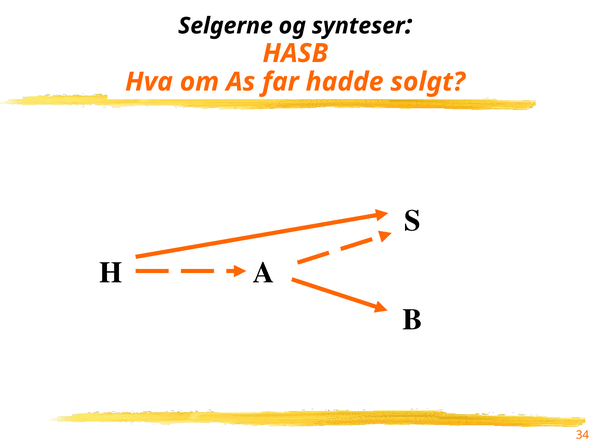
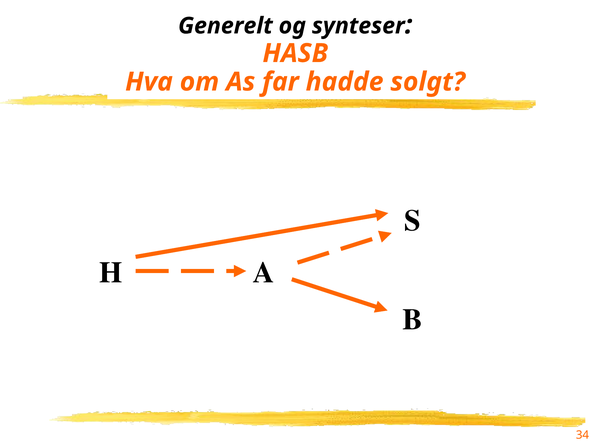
Selgerne: Selgerne -> Generelt (225, 26)
